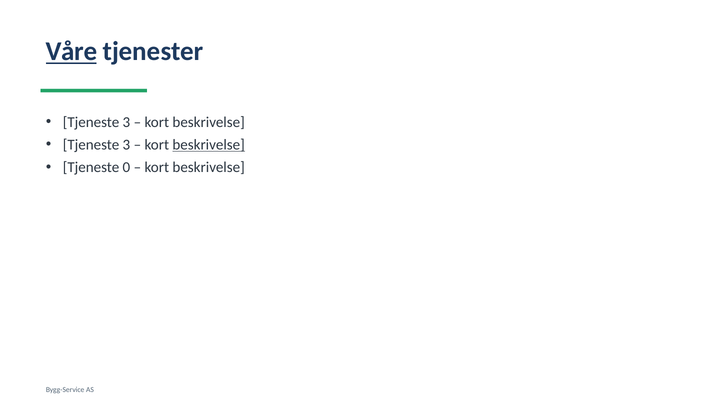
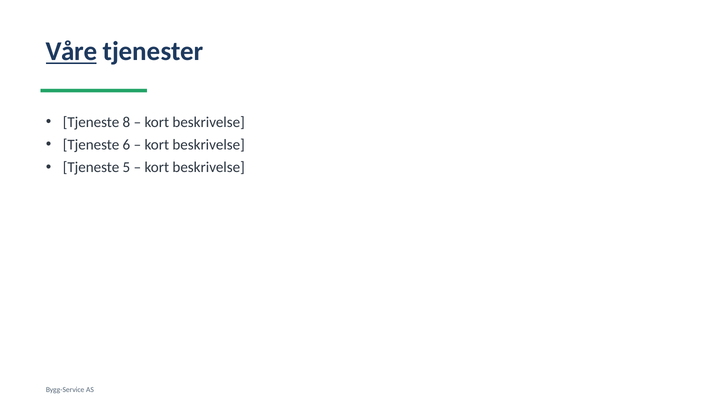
3: 3 -> 8 (126, 122)
3: 3 -> 6 (126, 145)
beskrivelse underline: present -> none (209, 145)
0: 0 -> 5 (126, 167)
